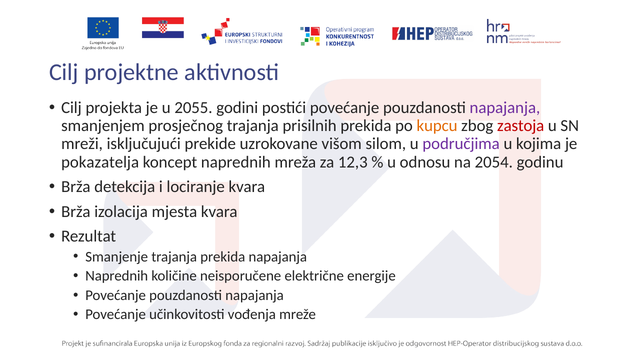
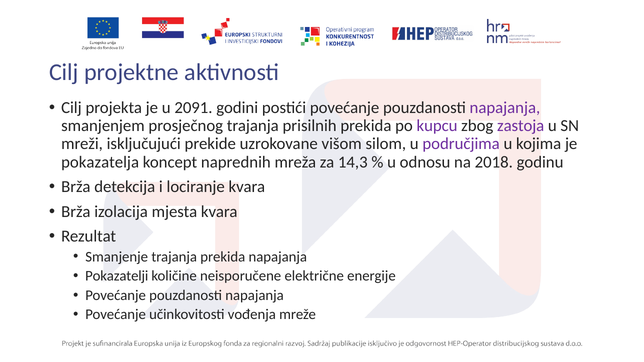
2055: 2055 -> 2091 (193, 108)
kupcu colour: orange -> purple (437, 126)
zastoja colour: red -> purple (521, 126)
12,3: 12,3 -> 14,3 (353, 162)
2054: 2054 -> 2018 (494, 162)
Naprednih: Naprednih -> Pokazatelji (117, 276)
